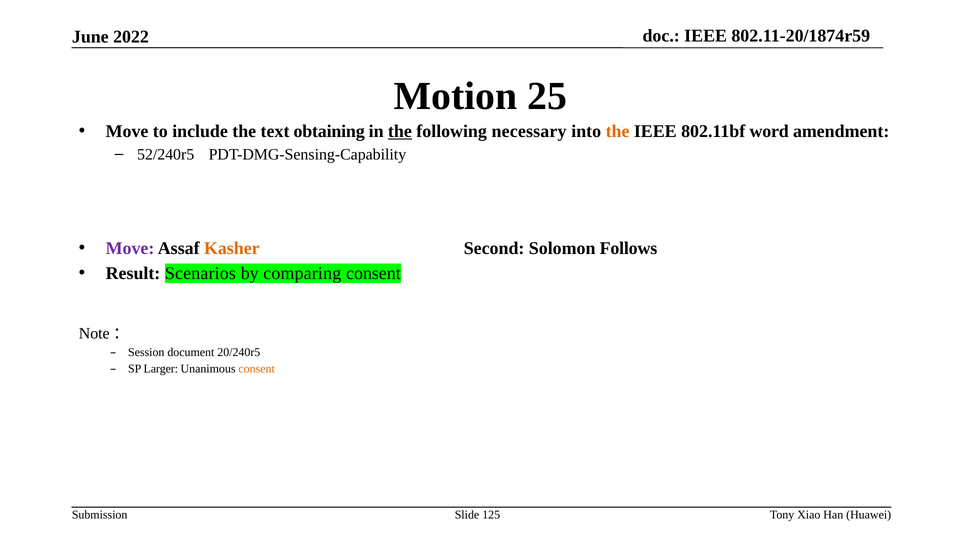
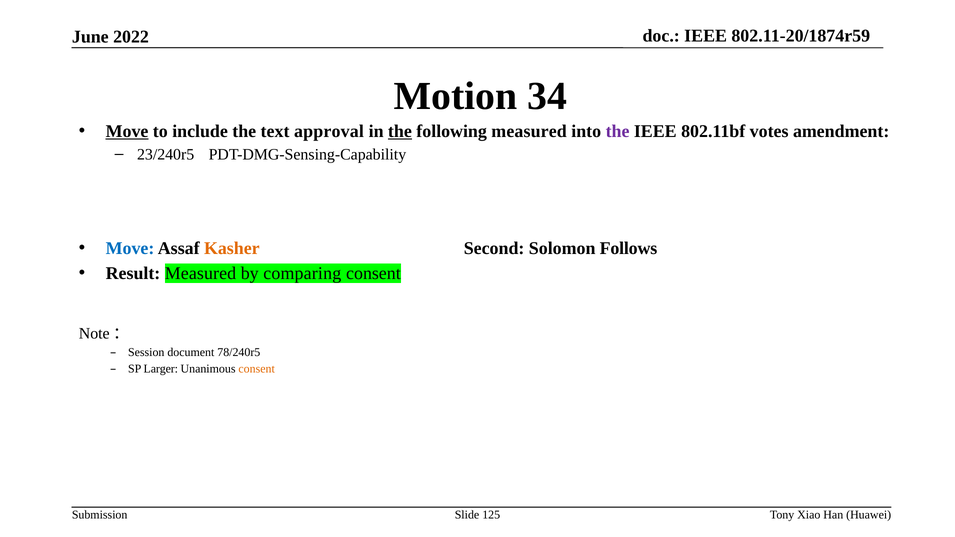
25: 25 -> 34 (547, 96)
Move underline: none -> present (127, 131)
obtaining: obtaining -> approval (329, 131)
following necessary: necessary -> measured (529, 131)
the colour: orange -> purple (618, 131)
word: word -> votes (769, 131)
52/240r5: 52/240r5 -> 23/240r5 (166, 155)
Move colour: purple -> blue (130, 248)
Result Scenarios: Scenarios -> Measured (200, 273)
20/240r5: 20/240r5 -> 78/240r5 (239, 352)
